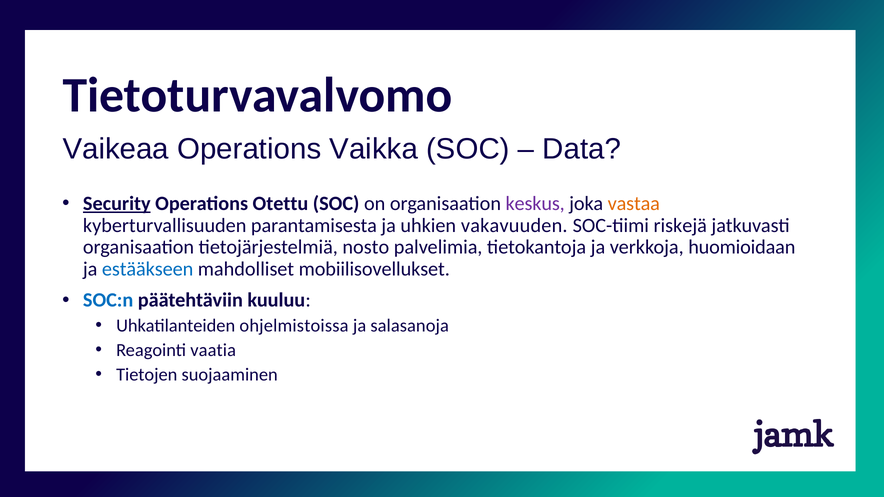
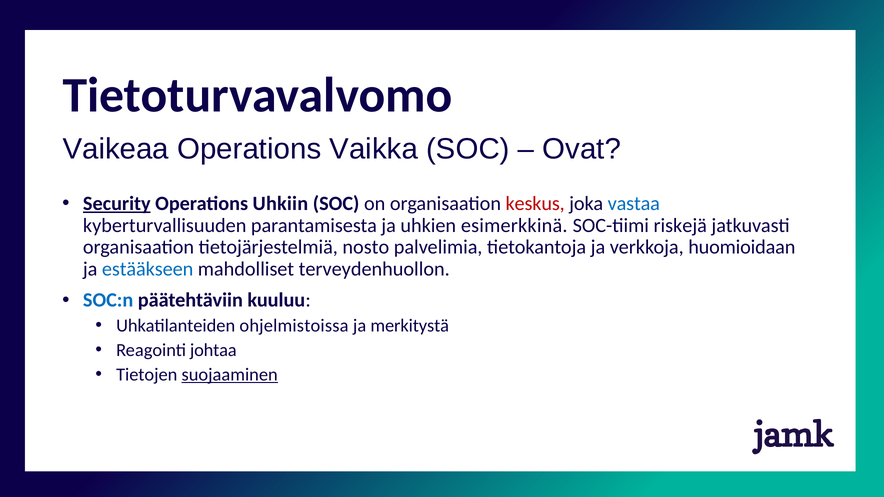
Data: Data -> Ovat (582, 149)
Otettu: Otettu -> Uhkiin (280, 204)
keskus colour: purple -> red (535, 204)
vastaa colour: orange -> blue (634, 204)
vakavuuden: vakavuuden -> esimerkkinä (514, 226)
mobiilisovellukset: mobiilisovellukset -> terveydenhuollon (374, 269)
salasanoja: salasanoja -> merkitystä (410, 326)
vaatia: vaatia -> johtaa (213, 350)
suojaaminen underline: none -> present (230, 375)
